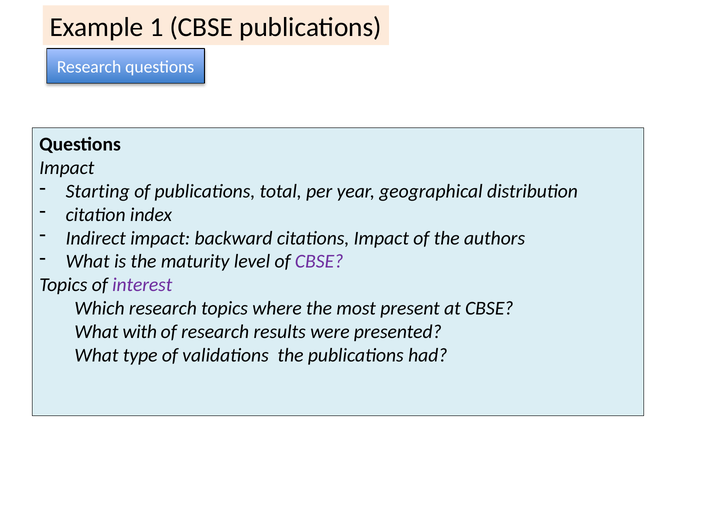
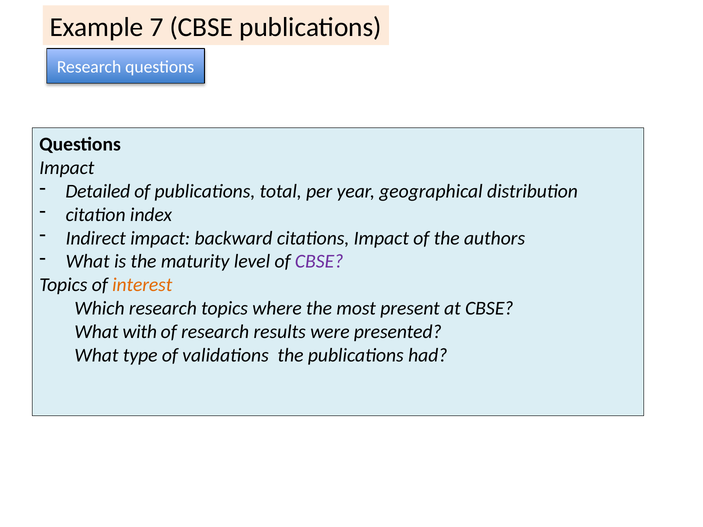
1: 1 -> 7 (156, 27)
Starting: Starting -> Detailed (98, 191)
interest colour: purple -> orange (142, 285)
